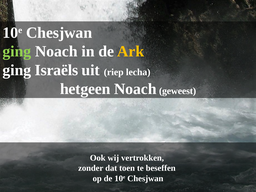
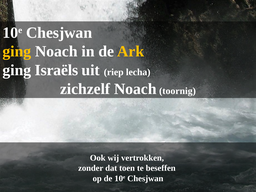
ging colour: light green -> yellow (17, 51)
hetgeen: hetgeen -> zichzelf (85, 89)
geweest: geweest -> toornig (177, 91)
